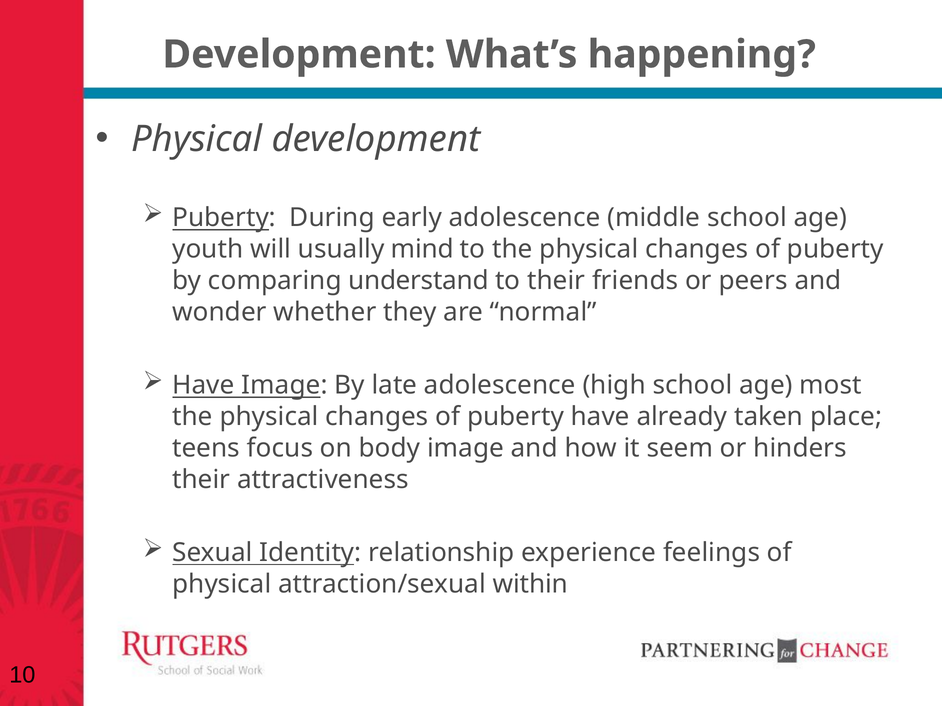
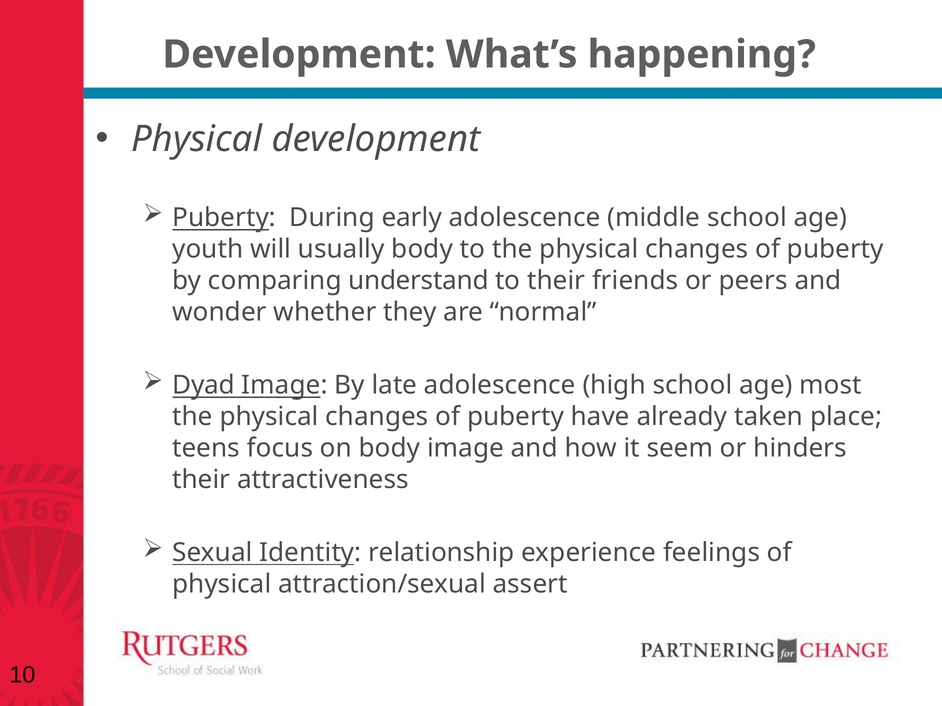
usually mind: mind -> body (422, 249)
Have: Have -> Dyad (204, 386)
within: within -> assert (530, 584)
